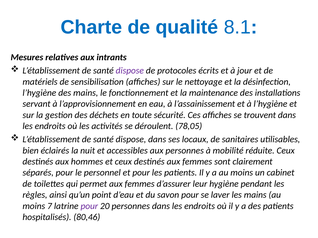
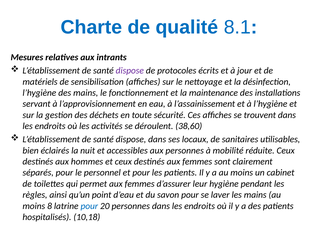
78,05: 78,05 -> 38,60 (189, 126)
7: 7 -> 8 (50, 206)
pour colour: purple -> blue (89, 206)
80,46: 80,46 -> 10,18 (87, 218)
